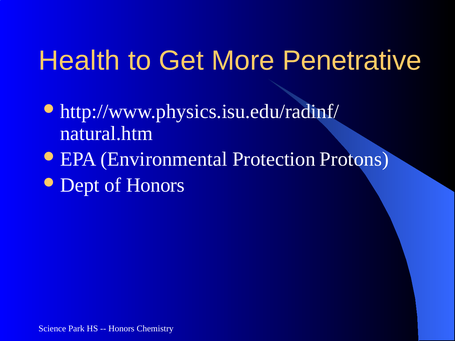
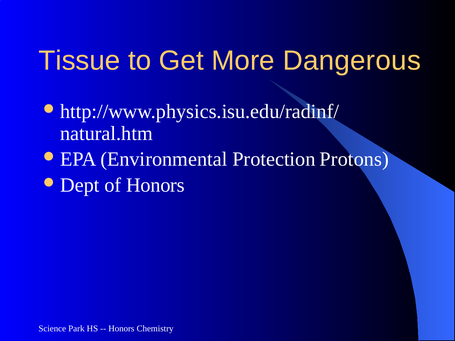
Health: Health -> Tissue (79, 61)
Penetrative: Penetrative -> Dangerous (352, 61)
